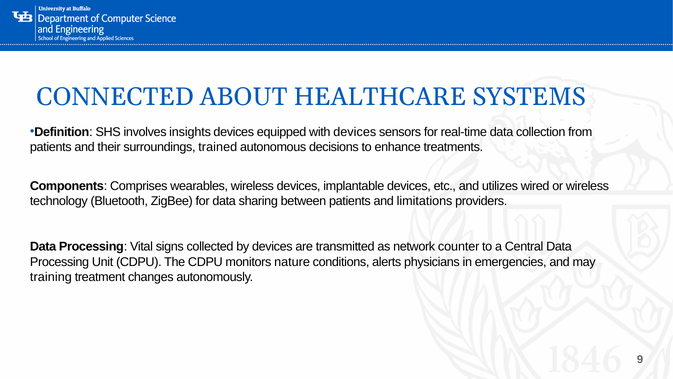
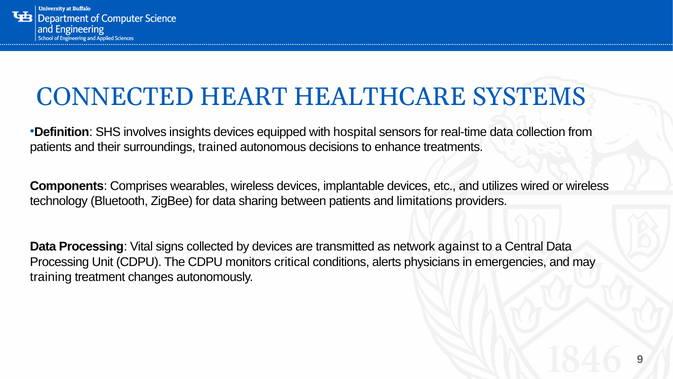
ABOUT: ABOUT -> HEART (244, 97)
with devices: devices -> hospital (355, 132)
counter: counter -> against (459, 246)
nature: nature -> critical (292, 262)
